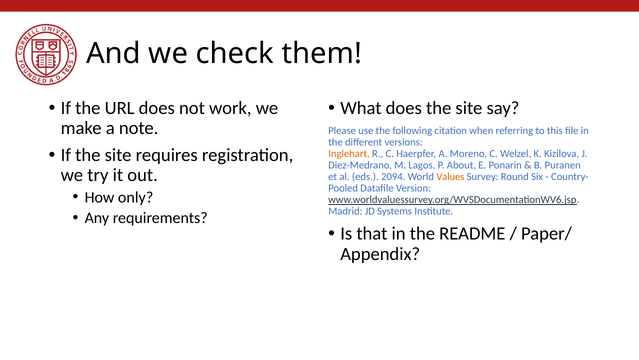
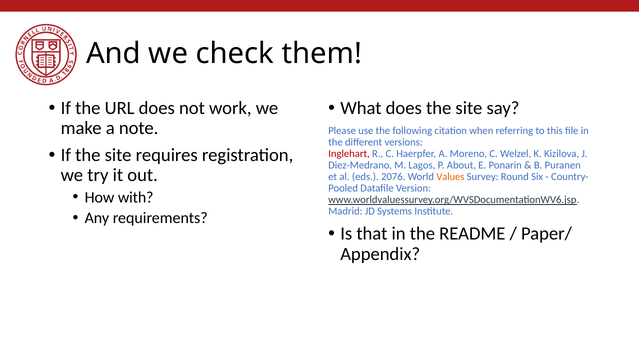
Inglehart colour: orange -> red (349, 153)
2094: 2094 -> 2076 (393, 176)
only: only -> with (136, 197)
